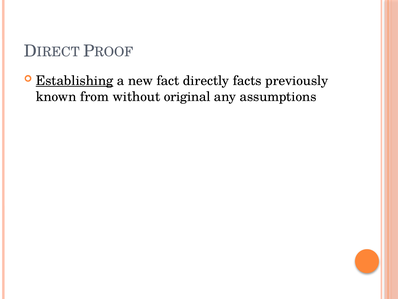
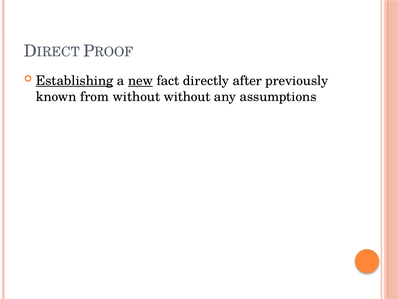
new underline: none -> present (141, 81)
facts: facts -> after (247, 81)
without original: original -> without (187, 96)
